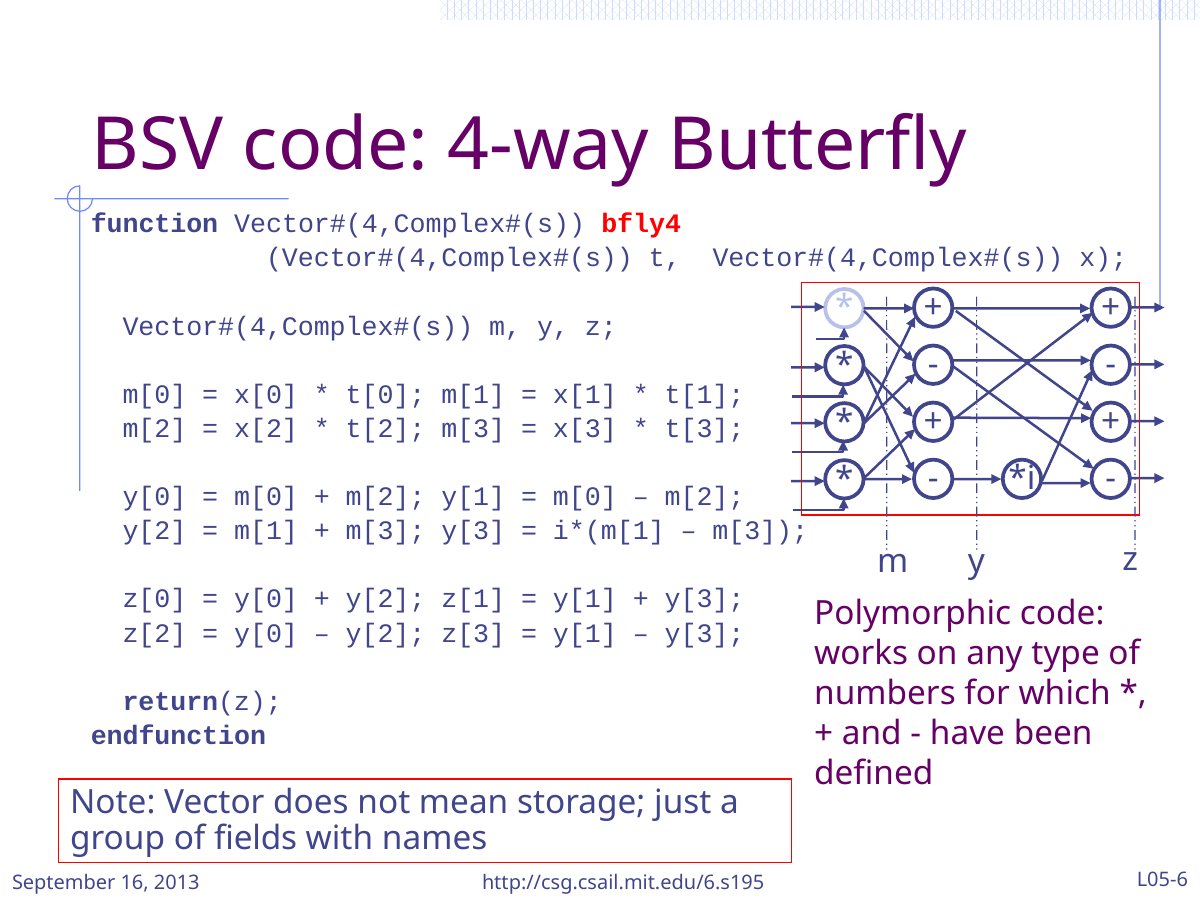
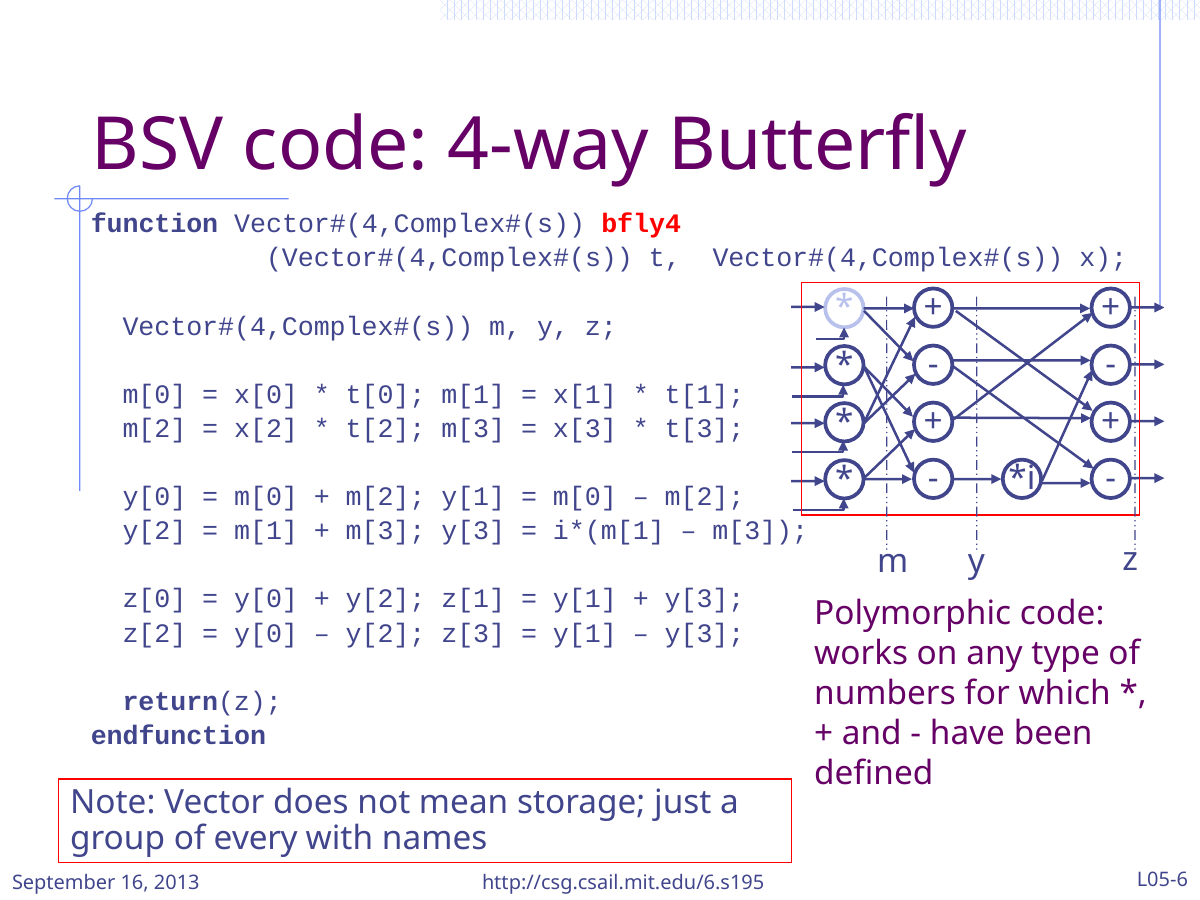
fields: fields -> every (256, 839)
